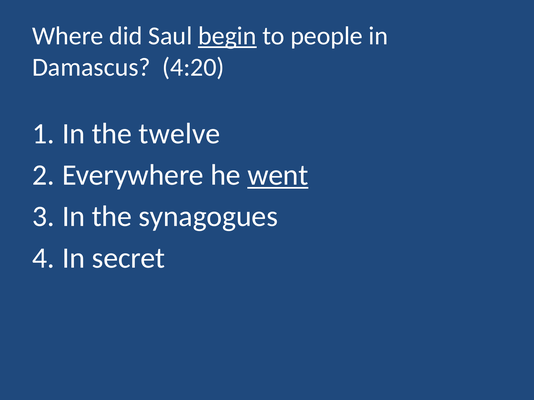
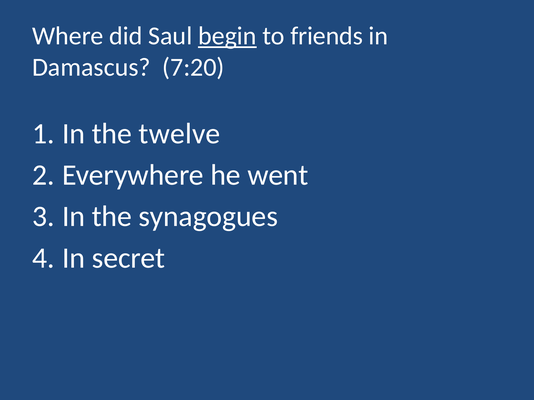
people: people -> friends (327, 36)
4:20: 4:20 -> 7:20 (193, 67)
went underline: present -> none (278, 175)
